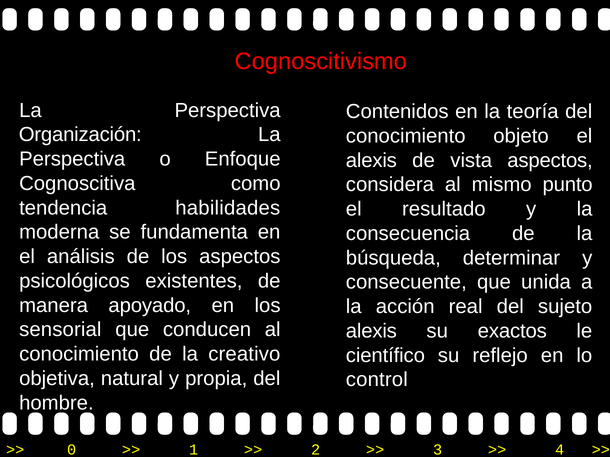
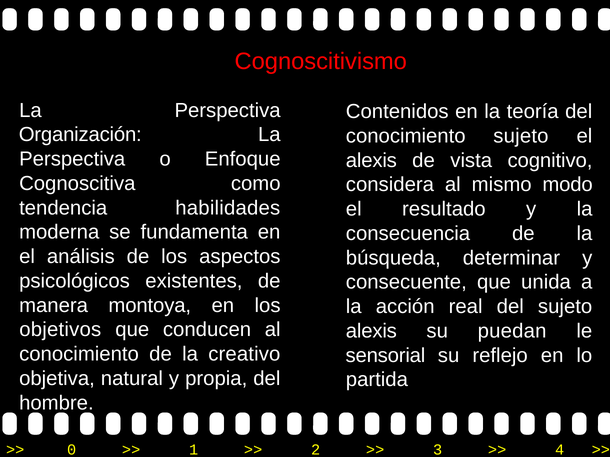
conocimiento objeto: objeto -> sujeto (521, 136)
vista aspectos: aspectos -> cognitivo (550, 160)
punto: punto -> modo (568, 185)
apoyado: apoyado -> montoya (150, 306)
sensorial: sensorial -> objetivos (60, 330)
exactos: exactos -> puedan (512, 331)
científico: científico -> sensorial (385, 356)
control: control -> partida (377, 380)
